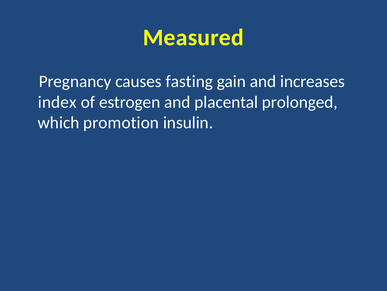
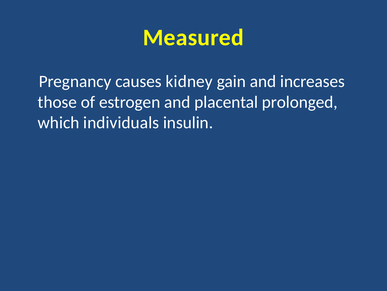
fasting: fasting -> kidney (189, 81)
index: index -> those (57, 102)
promotion: promotion -> individuals (121, 122)
